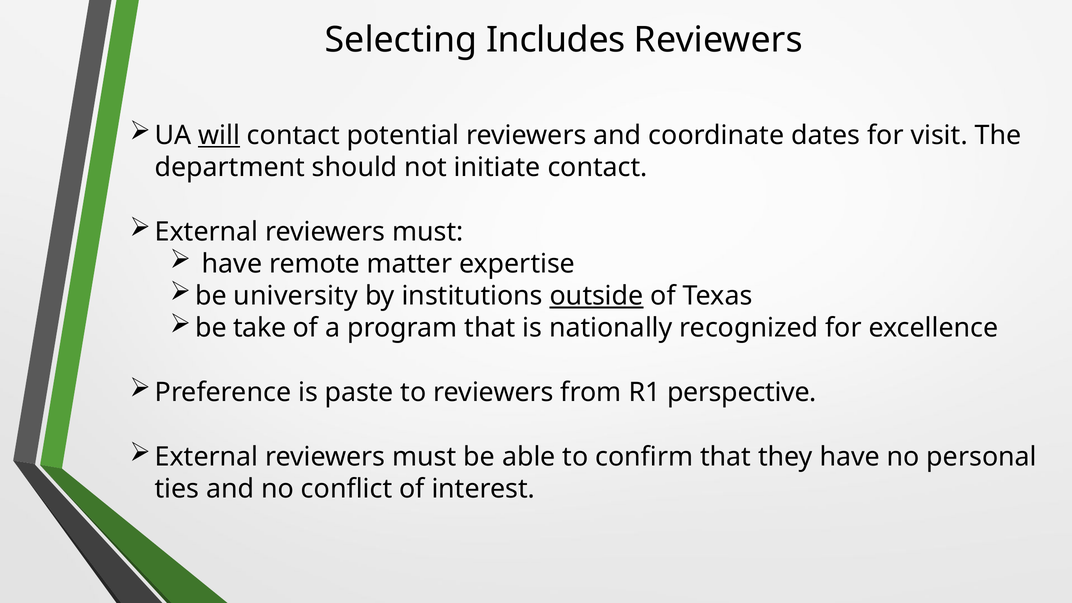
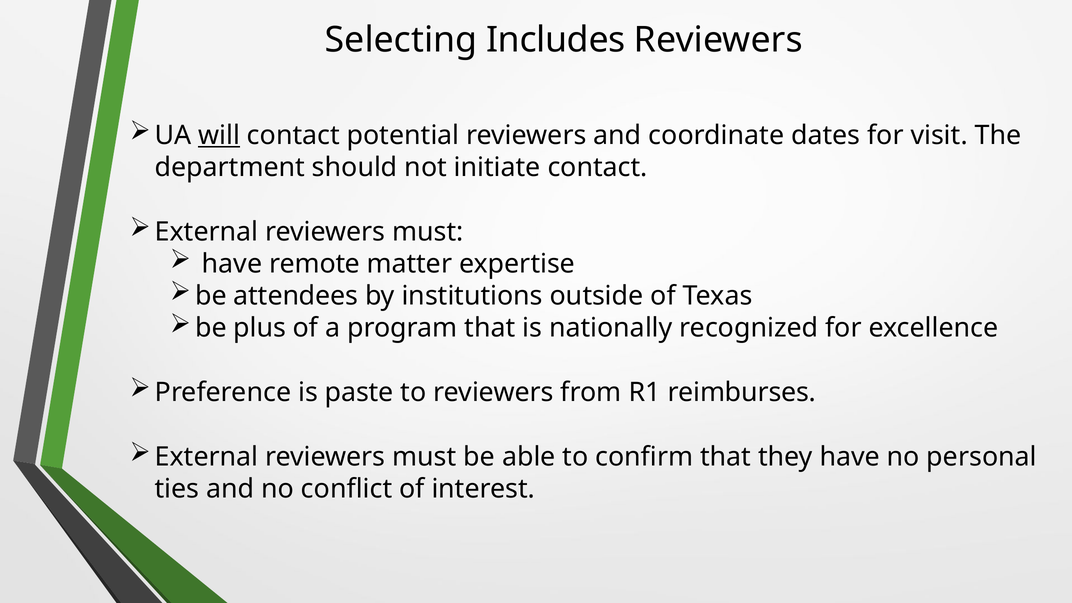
university: university -> attendees (296, 296)
outside underline: present -> none (597, 296)
take: take -> plus (260, 328)
perspective: perspective -> reimburses (742, 392)
